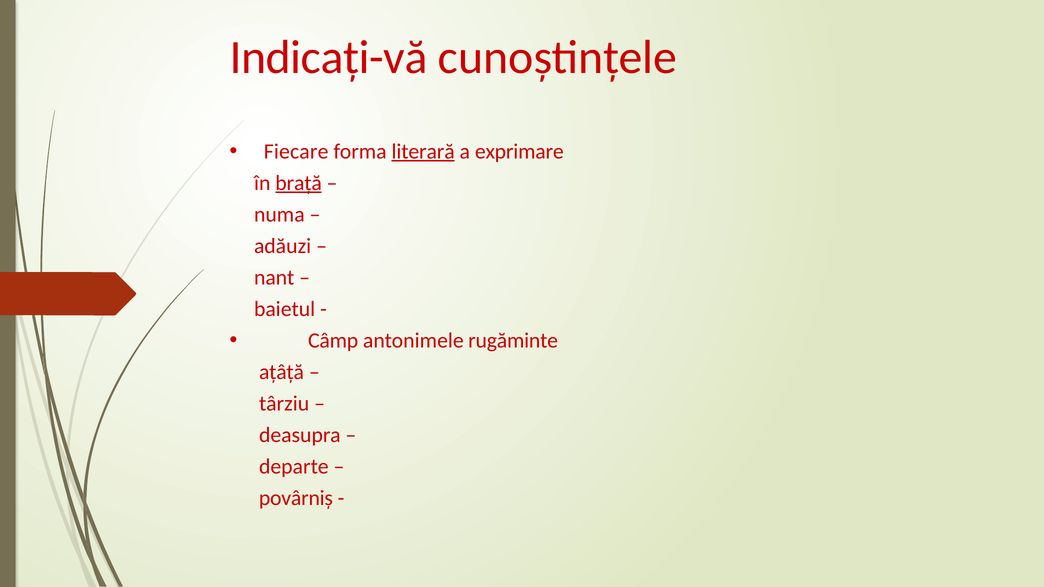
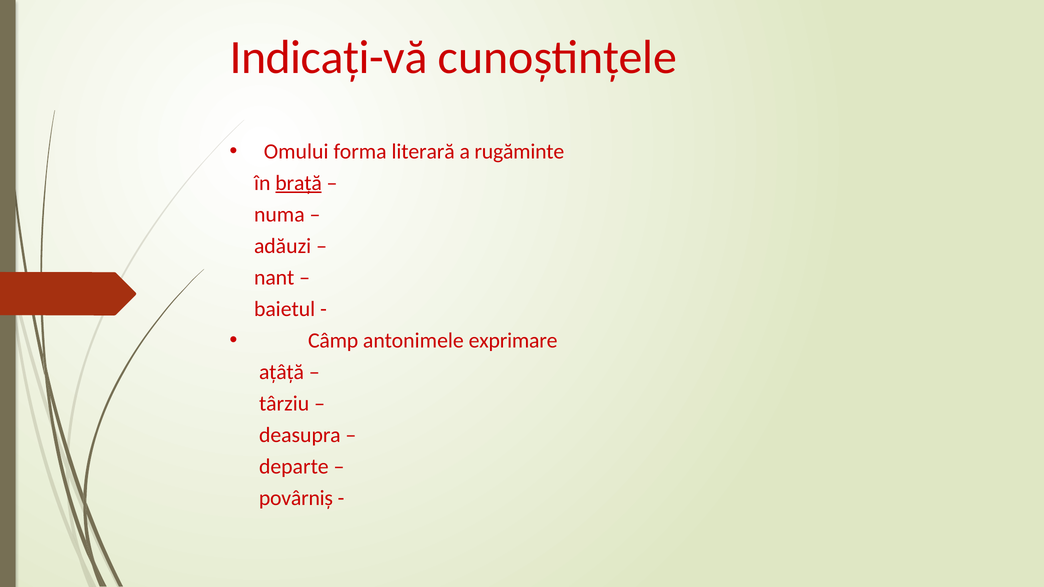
Fiecare: Fiecare -> Omului (296, 152)
literară underline: present -> none (423, 152)
exprimare: exprimare -> rugăminte (519, 152)
rugăminte: rugăminte -> exprimare (513, 341)
